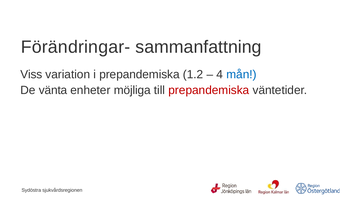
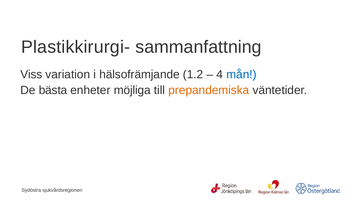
Förändringar-: Förändringar- -> Plastikkirurgi- (76, 47)
i prepandemiska: prepandemiska -> hälsofrämjande (139, 74)
vänta: vänta -> bästa (53, 90)
prepandemiska colour: red -> orange (209, 90)
